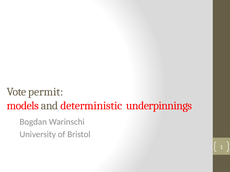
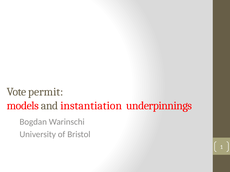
deterministic: deterministic -> instantiation (91, 106)
